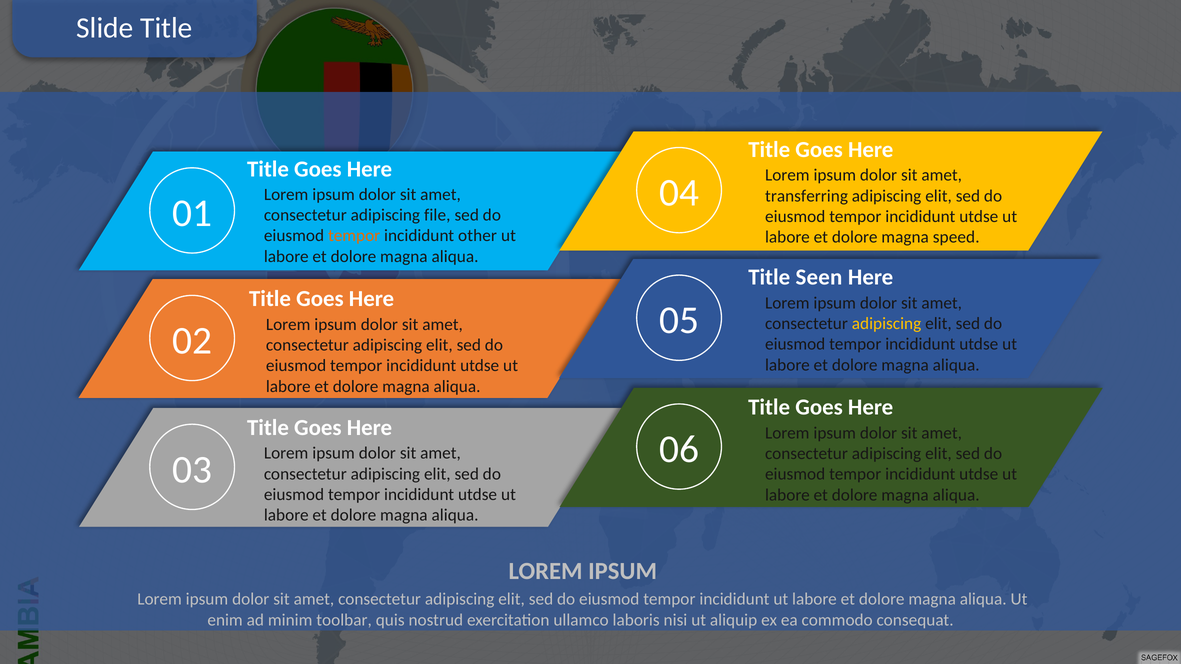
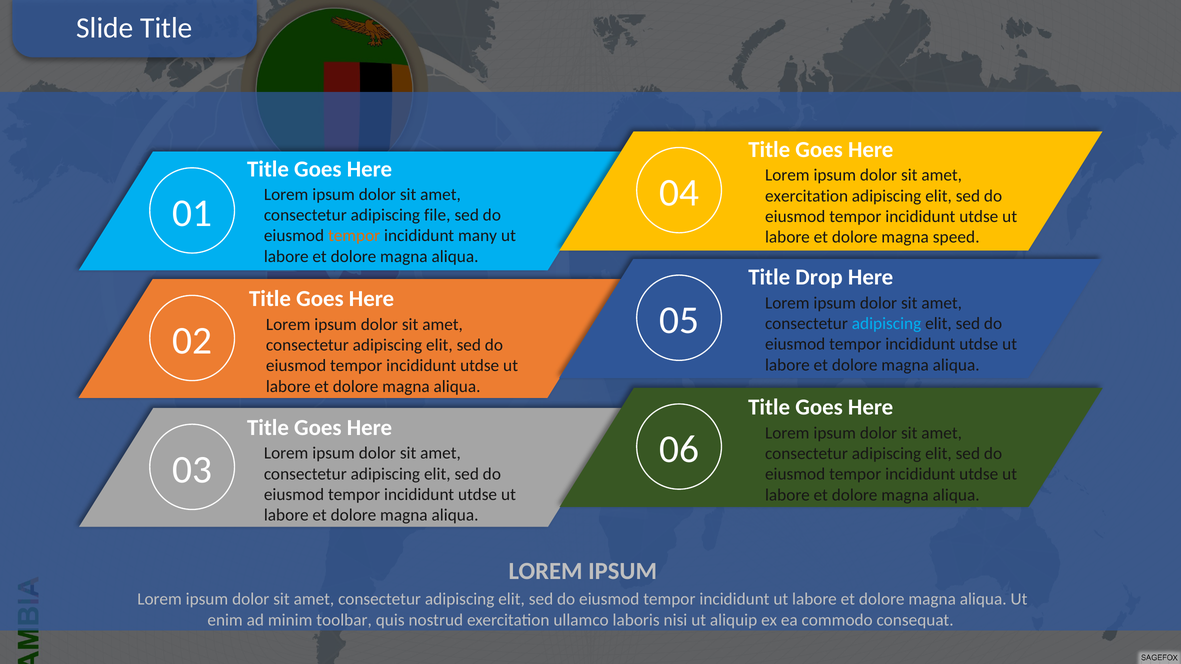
transferring: transferring -> exercitation (807, 196)
other: other -> many (478, 236)
Seen: Seen -> Drop (819, 277)
adipiscing colour: yellow -> light blue (887, 324)
